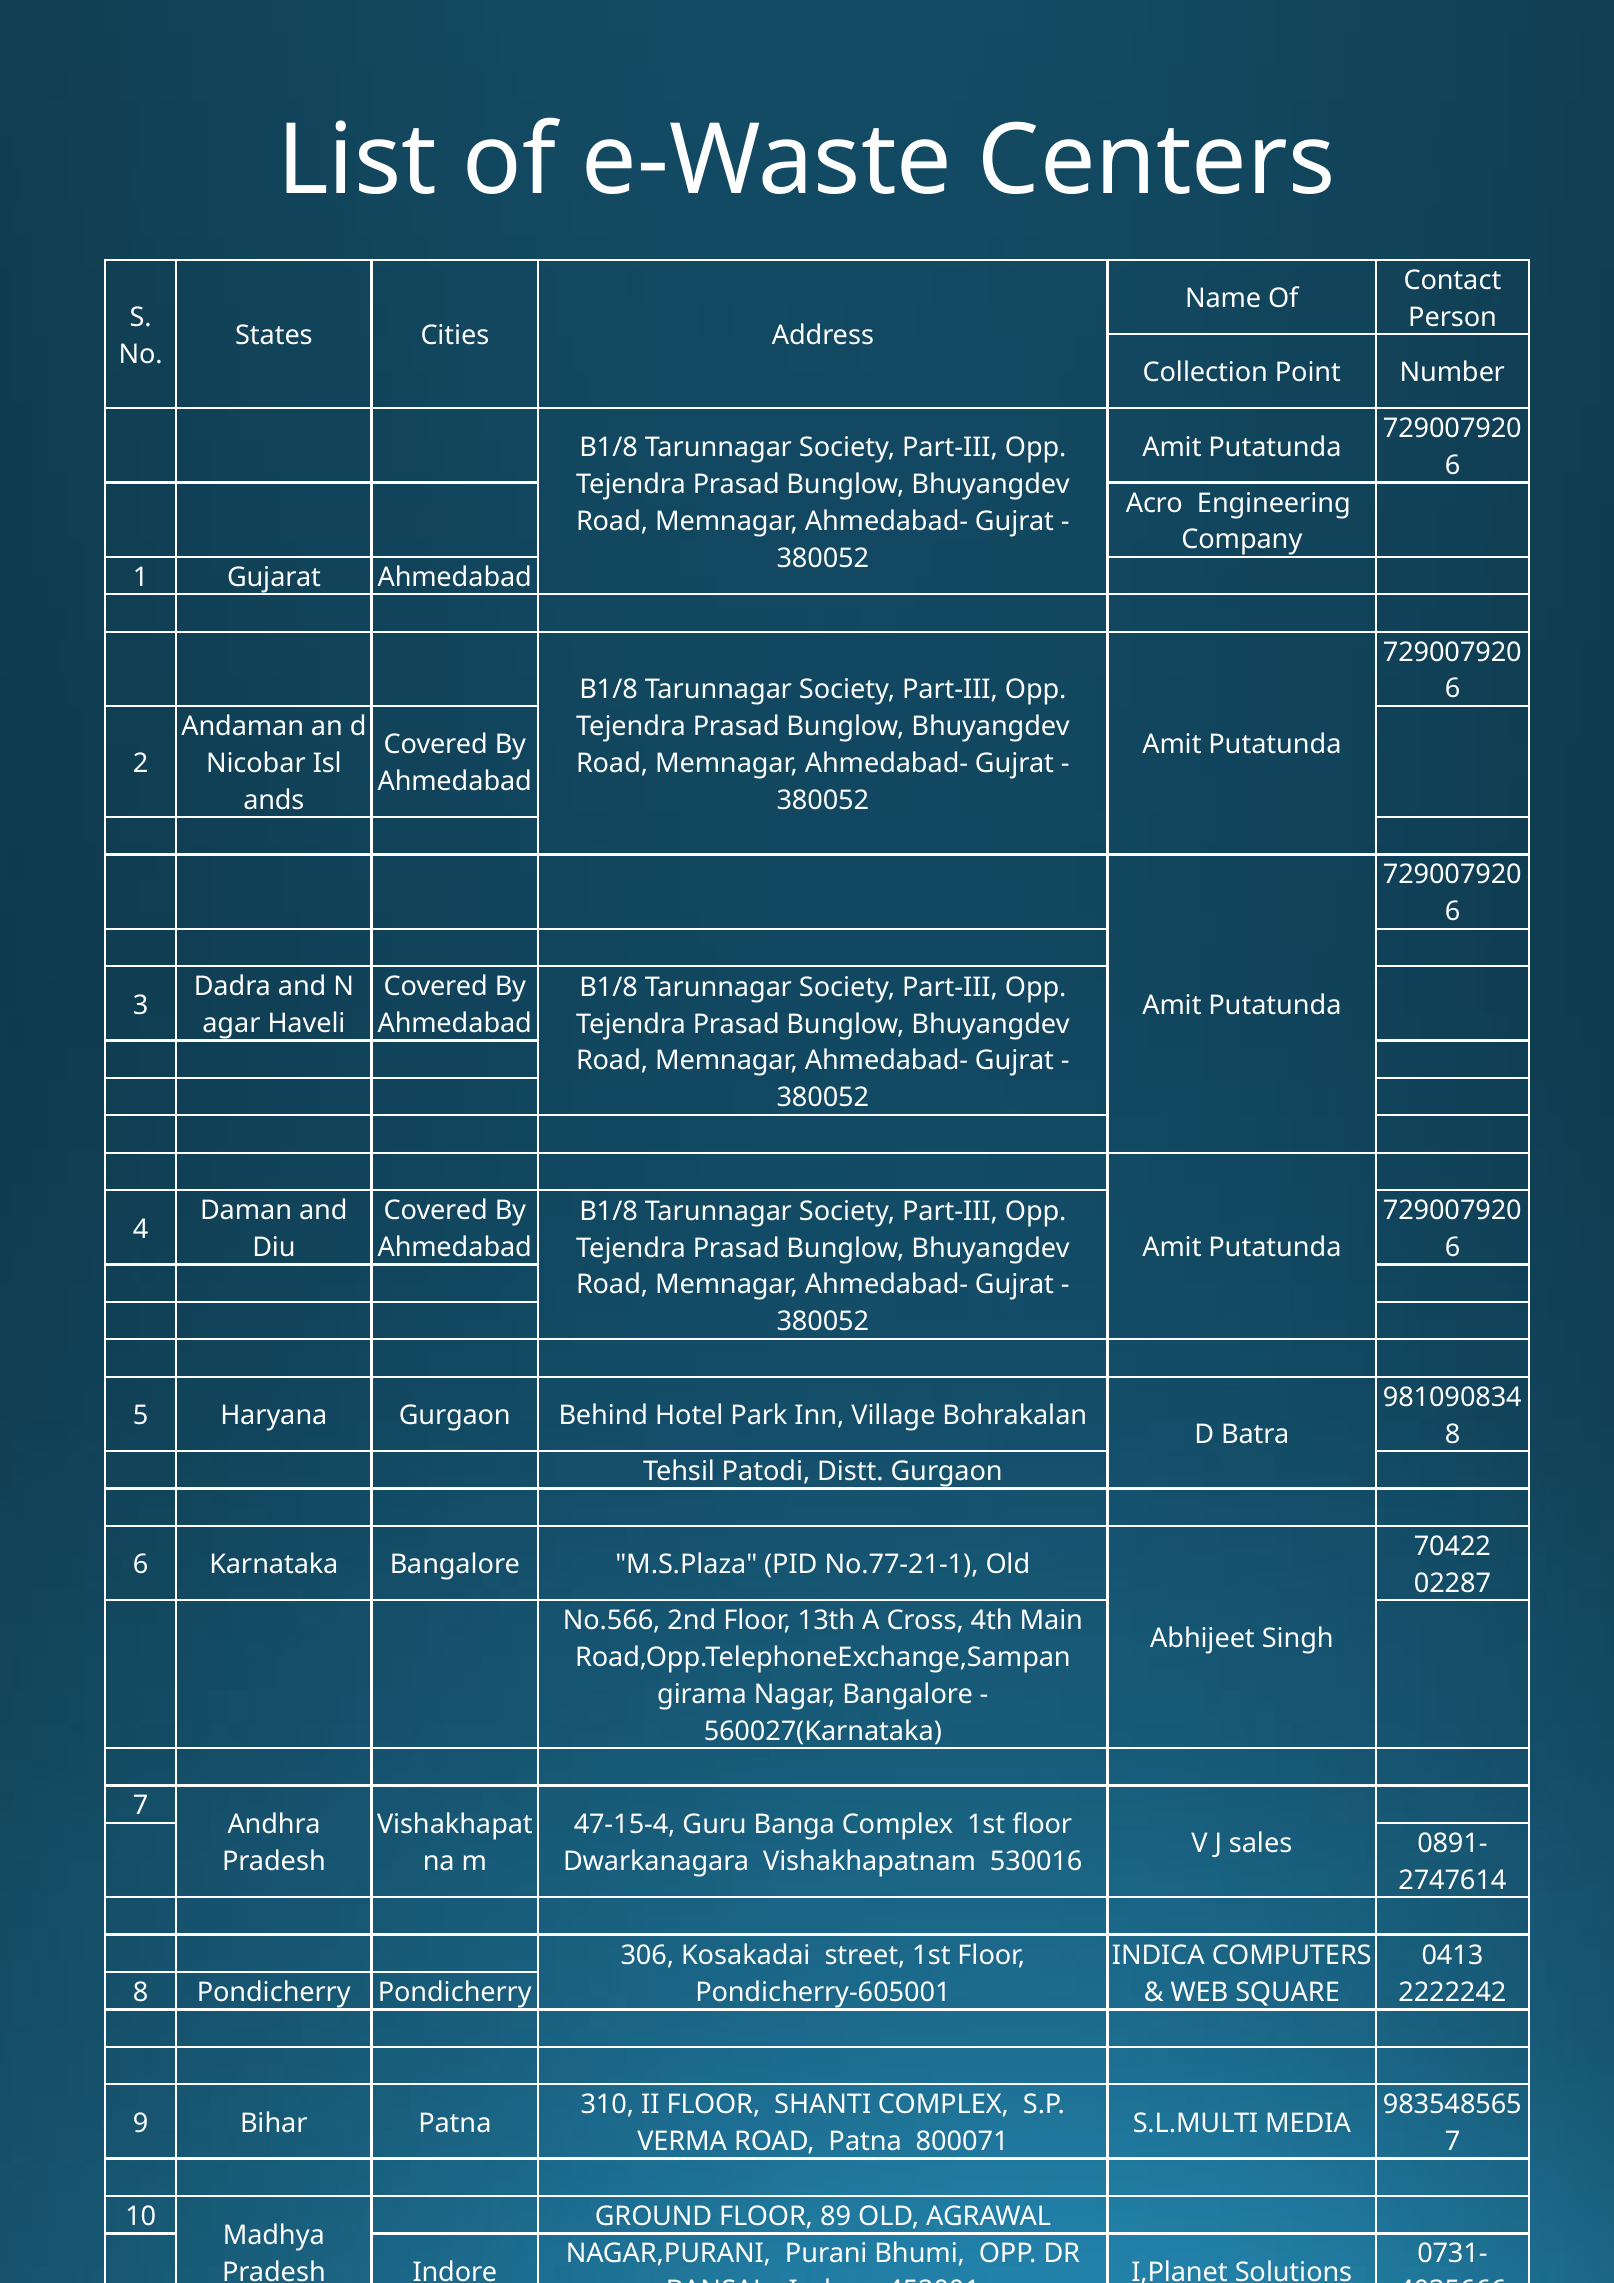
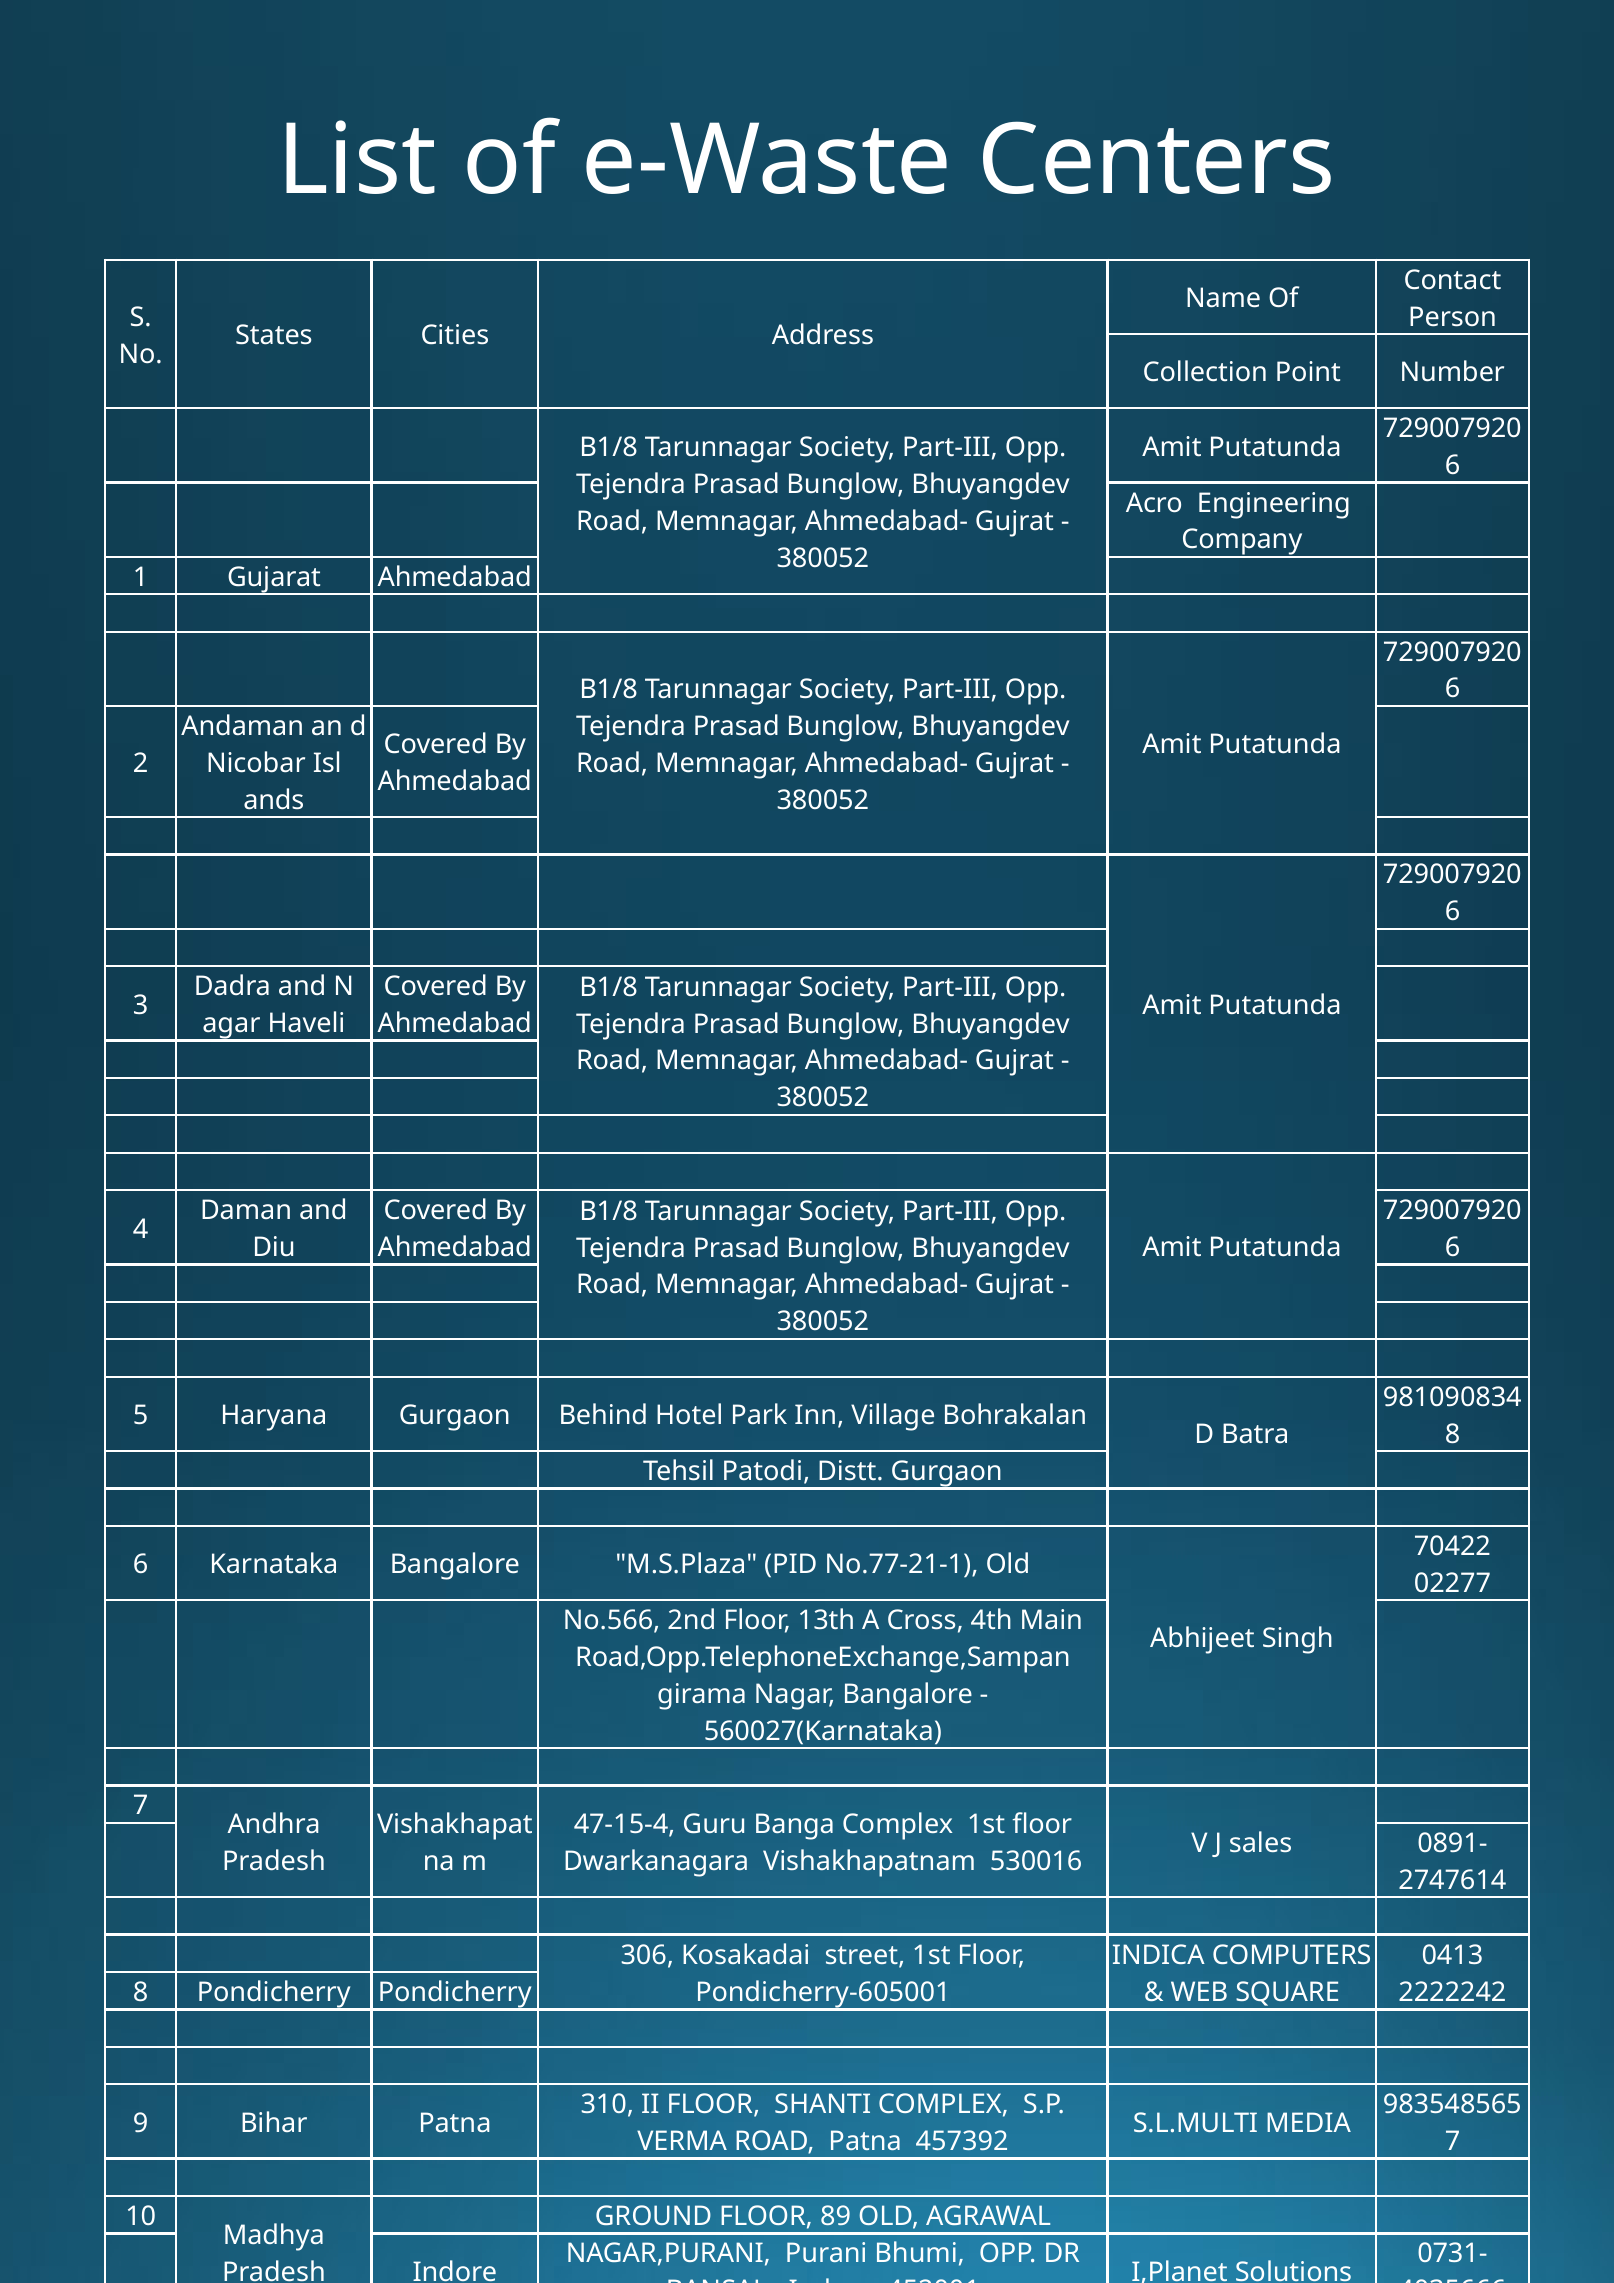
02287: 02287 -> 02277 (1452, 1583)
800071: 800071 -> 457392 (962, 2141)
